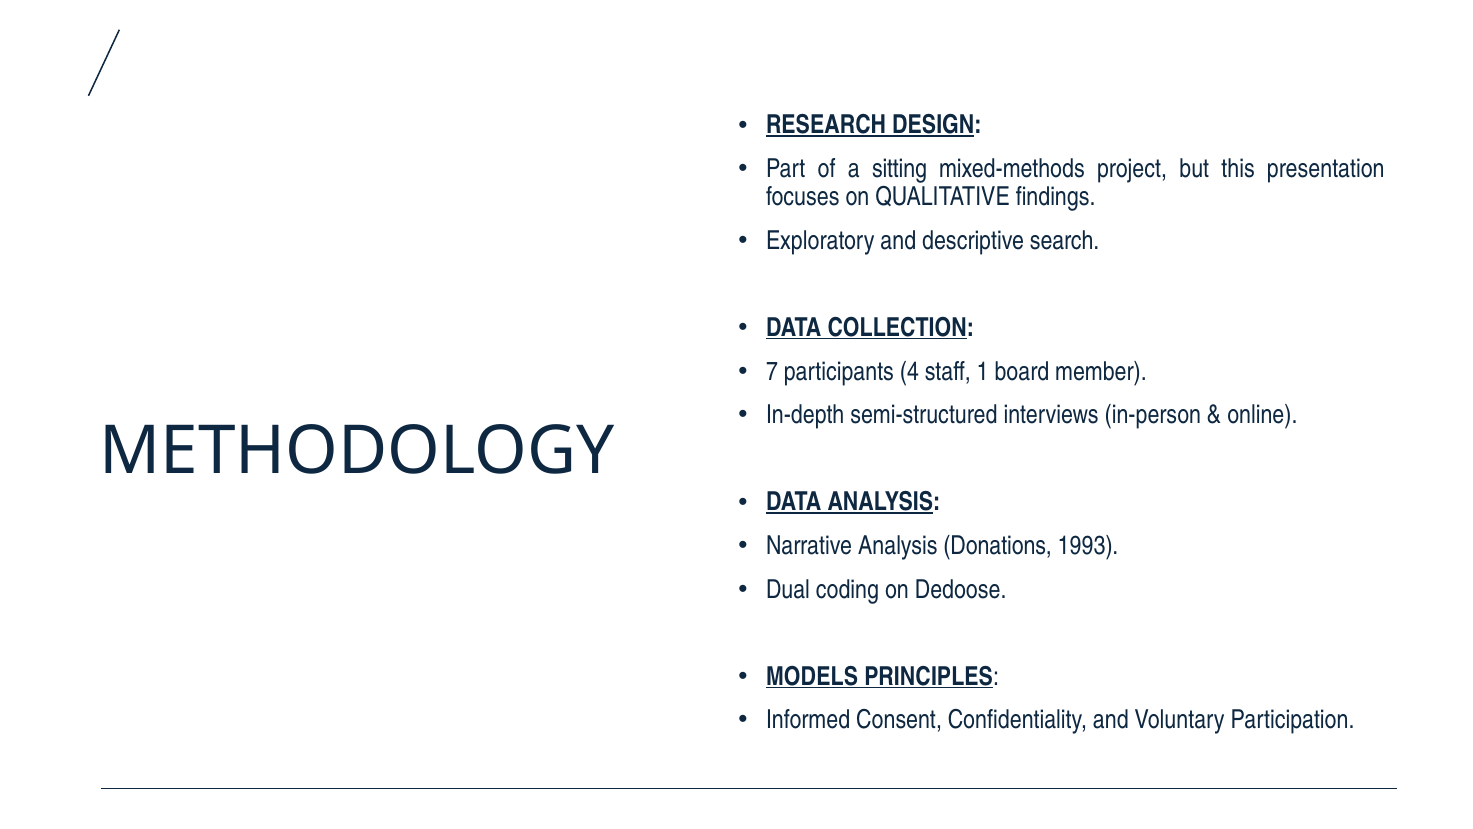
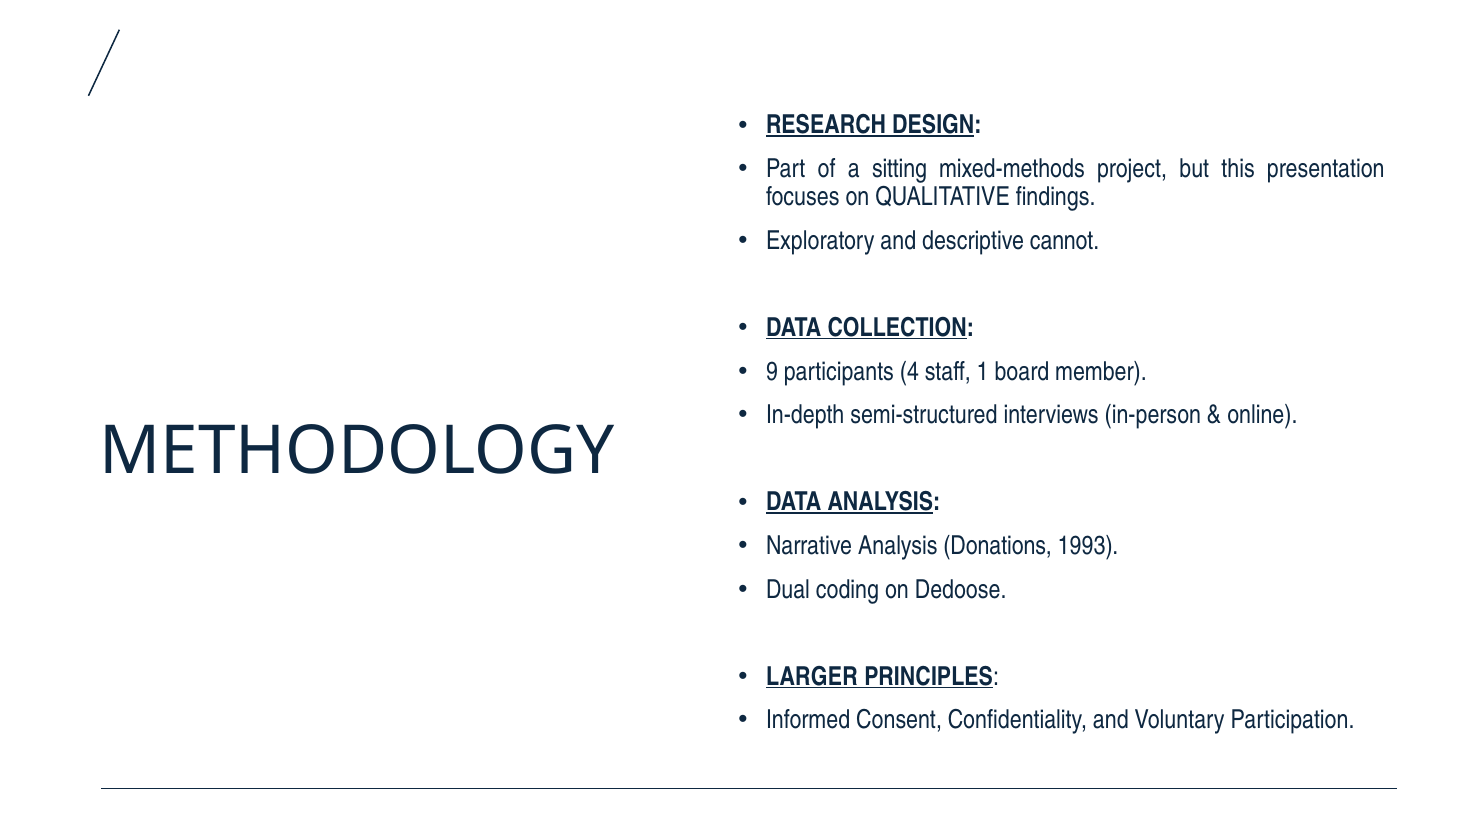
search: search -> cannot (1065, 241)
7: 7 -> 9 (772, 371)
MODELS: MODELS -> LARGER (812, 676)
